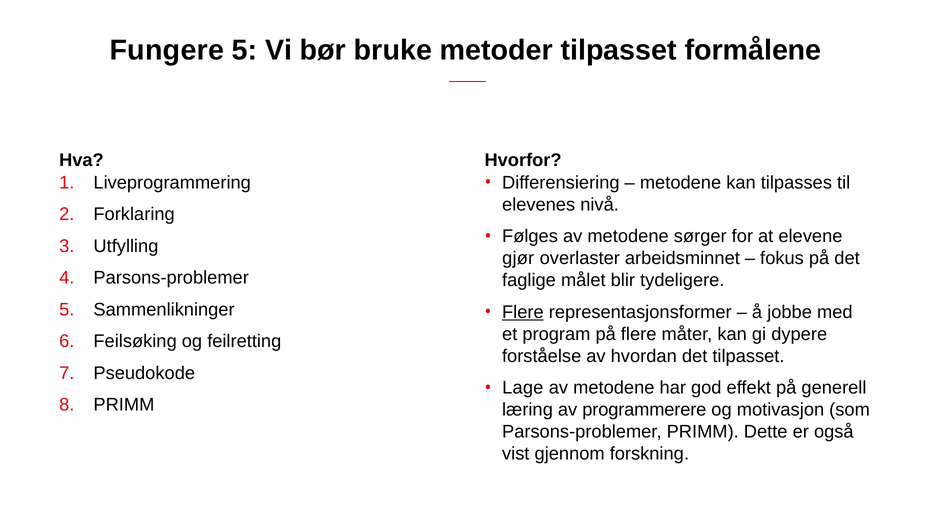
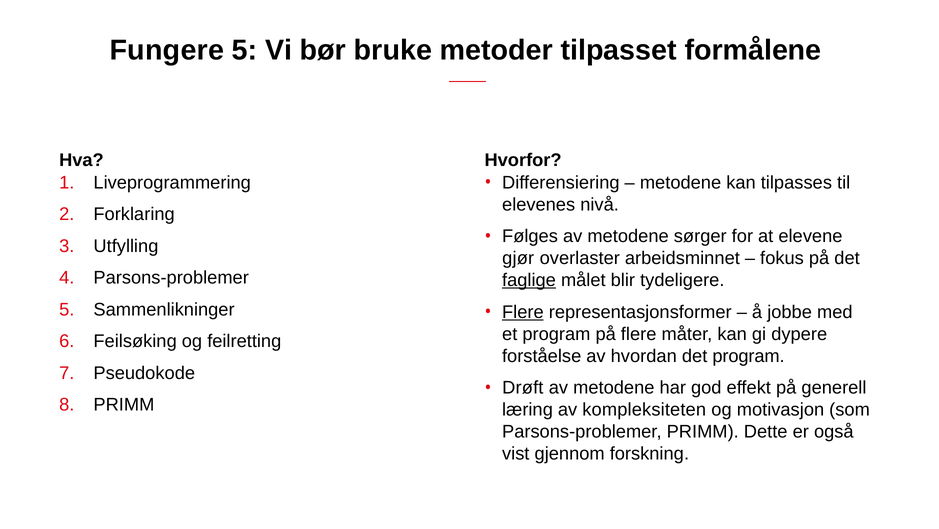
faglige underline: none -> present (529, 280)
det tilpasset: tilpasset -> program (749, 356)
Lage: Lage -> Drøft (523, 387)
programmerere: programmerere -> kompleksiteten (644, 409)
